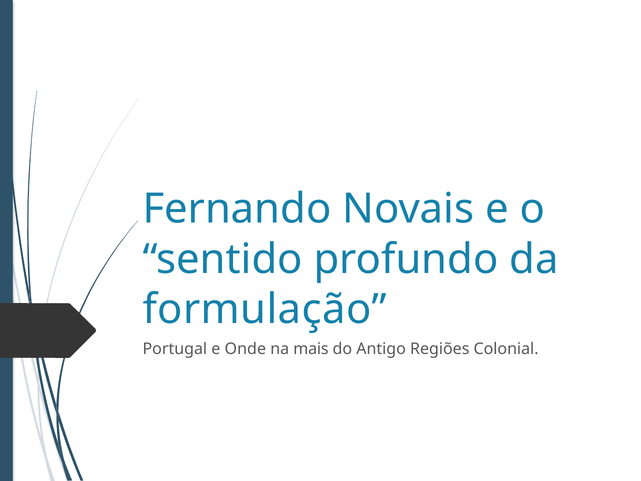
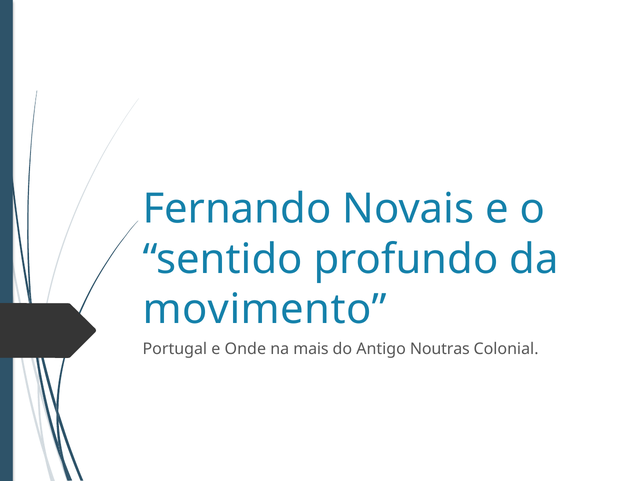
formulação: formulação -> movimento (265, 309)
Regiões: Regiões -> Noutras (440, 349)
